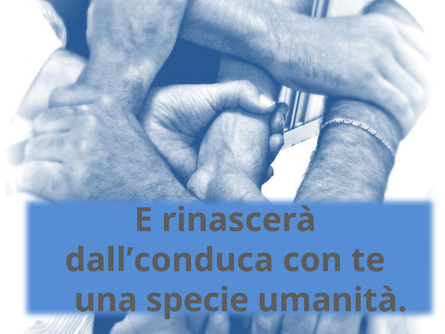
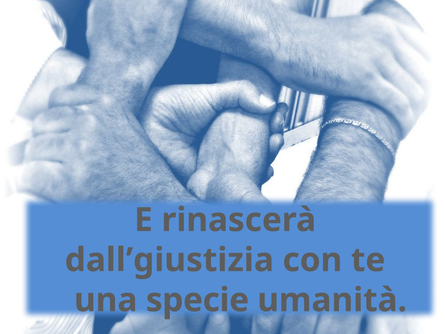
dall’conduca: dall’conduca -> dall’giustizia (169, 260)
